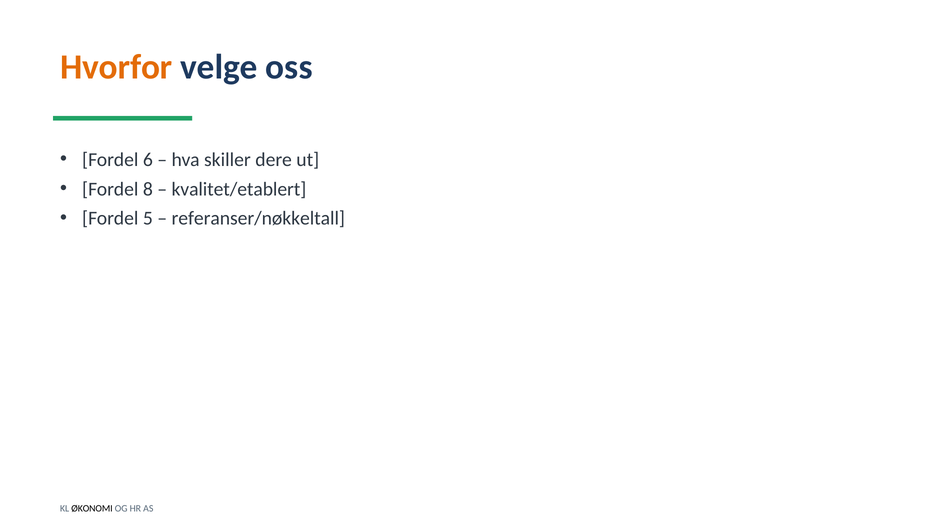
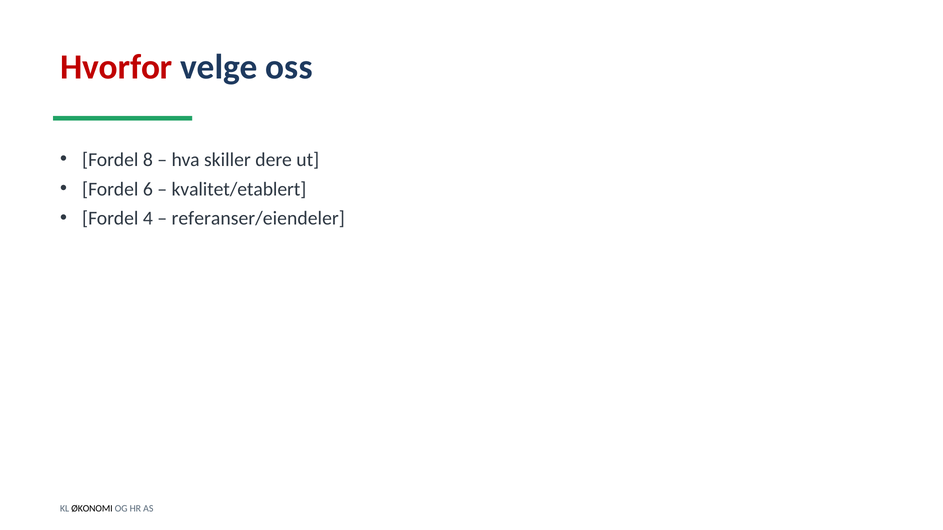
Hvorfor colour: orange -> red (116, 67)
6: 6 -> 8 (148, 160)
8: 8 -> 6 (148, 189)
5: 5 -> 4 (148, 219)
referanser/nøkkeltall: referanser/nøkkeltall -> referanser/eiendeler (258, 219)
